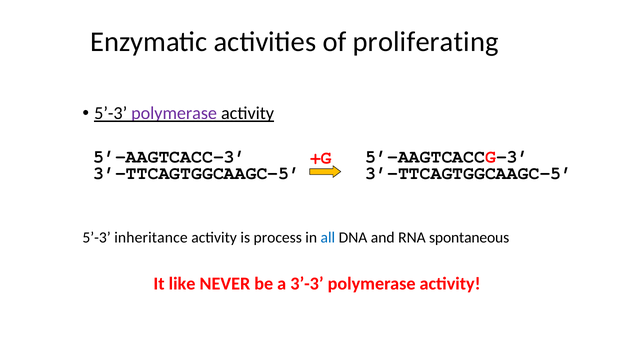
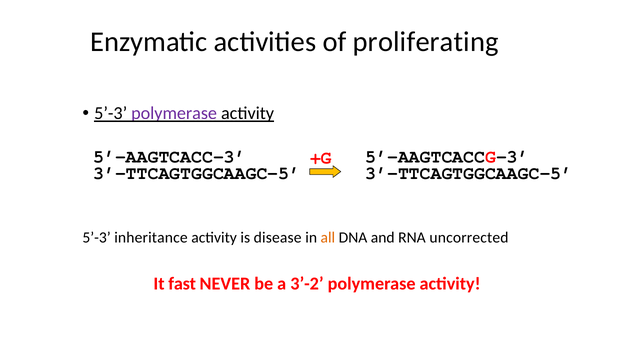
process: process -> disease (278, 237)
all colour: blue -> orange (328, 237)
spontaneous: spontaneous -> uncorrected (469, 237)
like: like -> fast (182, 283)
3’-3: 3’-3 -> 3’-2 (307, 283)
